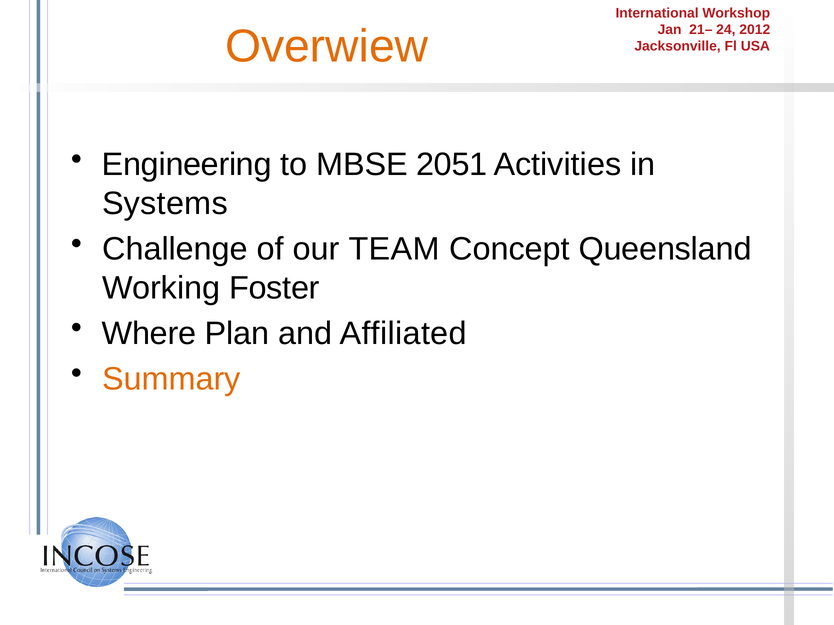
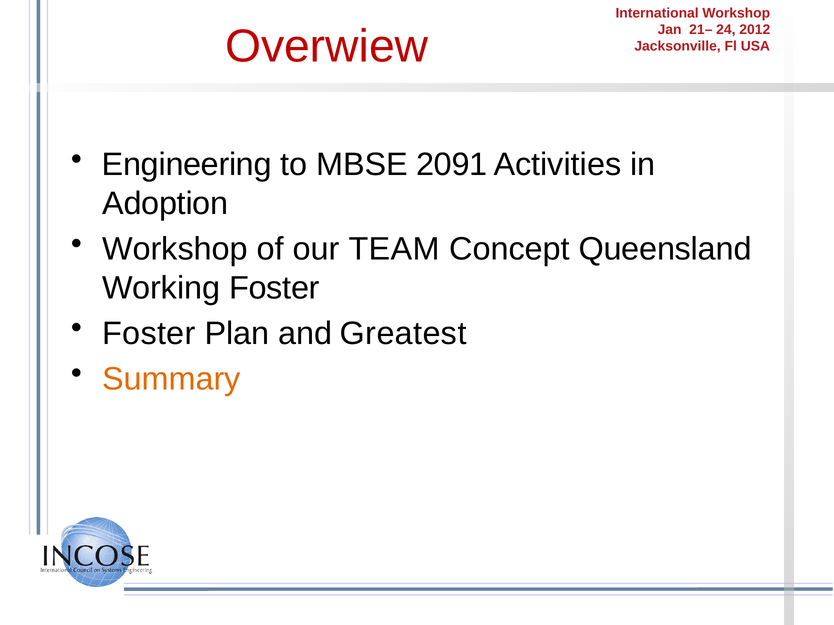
Overwiew colour: orange -> red (327, 47)
2051: 2051 -> 2091 (452, 165)
Systems: Systems -> Adoption (165, 204)
Challenge: Challenge -> Workshop (175, 249)
Where: Where -> Foster (149, 334)
Affiliated: Affiliated -> Greatest (403, 334)
